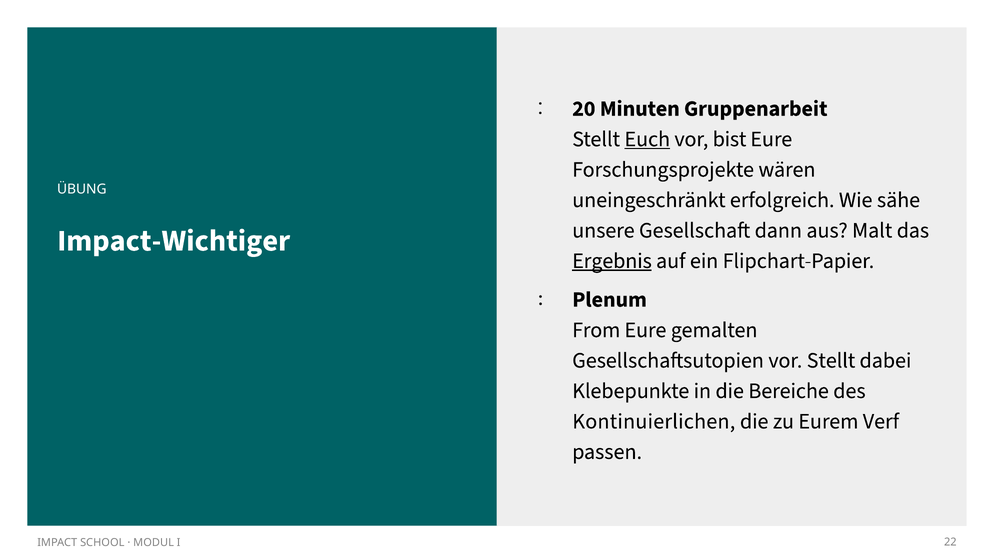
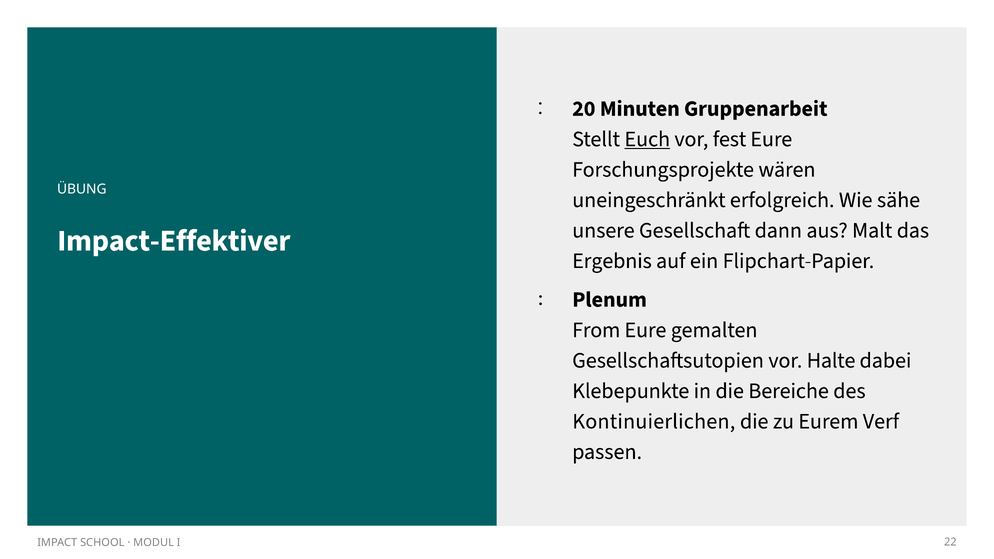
bist: bist -> fest (730, 139)
Impact-Wichtiger: Impact-Wichtiger -> Impact-Effektiver (174, 241)
Ergebnis underline: present -> none (612, 261)
vor Stellt: Stellt -> Halte (831, 360)
